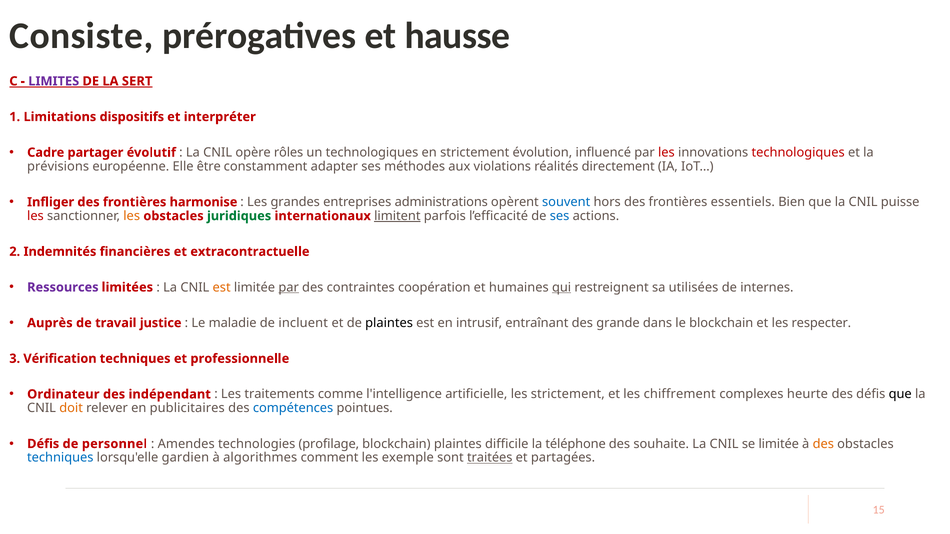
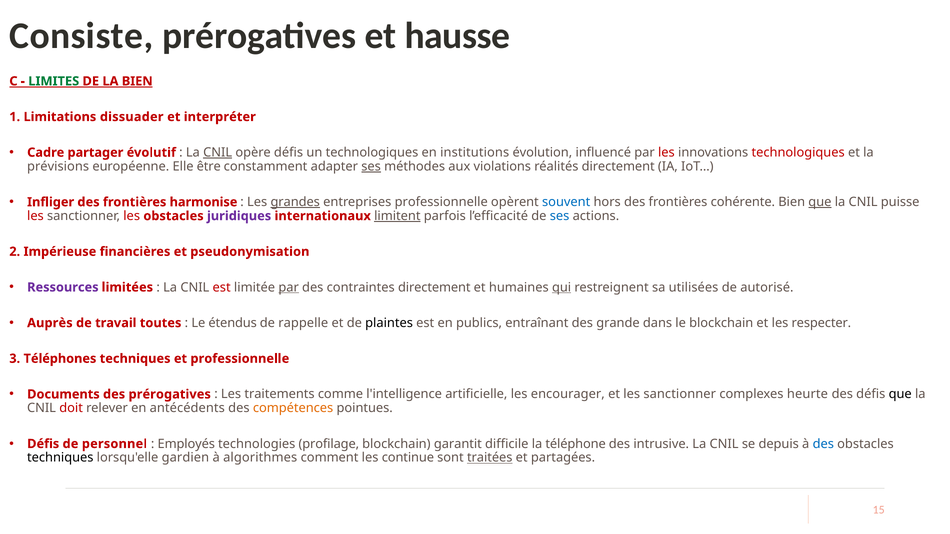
LIMITES colour: purple -> green (54, 81)
LA SERT: SERT -> BIEN (137, 81)
dispositifs: dispositifs -> dissuader (132, 117)
CNIL underline: none -> present (218, 153)
opère rôles: rôles -> défis (289, 153)
en strictement: strictement -> institutions (475, 153)
ses underline: none -> present (371, 167)
grandes underline: none -> present (295, 202)
entreprises administrations: administrations -> professionnelle (441, 202)
essentiels: essentiels -> cohérente (743, 202)
que underline: none -> present (820, 202)
les colour: orange -> red (132, 216)
juridiques colour: green -> purple (239, 216)
Indemnités: Indemnités -> Impérieuse (60, 252)
extracontractuelle: extracontractuelle -> pseudonymisation (250, 252)
est colour: orange -> red (222, 287)
contraintes coopération: coopération -> directement (434, 287)
internes: internes -> autorisé (767, 287)
justice: justice -> toutes (161, 323)
maladie: maladie -> étendus (233, 323)
incluent: incluent -> rappelle (303, 323)
intrusif: intrusif -> publics (479, 323)
Vérification: Vérification -> Téléphones (60, 359)
Ordinateur: Ordinateur -> Documents (63, 395)
des indépendant: indépendant -> prérogatives (170, 395)
les strictement: strictement -> encourager (568, 395)
et les chiffrement: chiffrement -> sanctionner (680, 395)
doit colour: orange -> red (71, 408)
publicitaires: publicitaires -> antécédents (187, 408)
compétences colour: blue -> orange (293, 408)
Amendes: Amendes -> Employés (186, 444)
blockchain plaintes: plaintes -> garantit (458, 444)
souhaite: souhaite -> intrusive (661, 444)
se limitée: limitée -> depuis (779, 444)
des colour: orange -> blue (823, 444)
techniques colour: blue -> black (60, 458)
exemple: exemple -> continue (408, 458)
